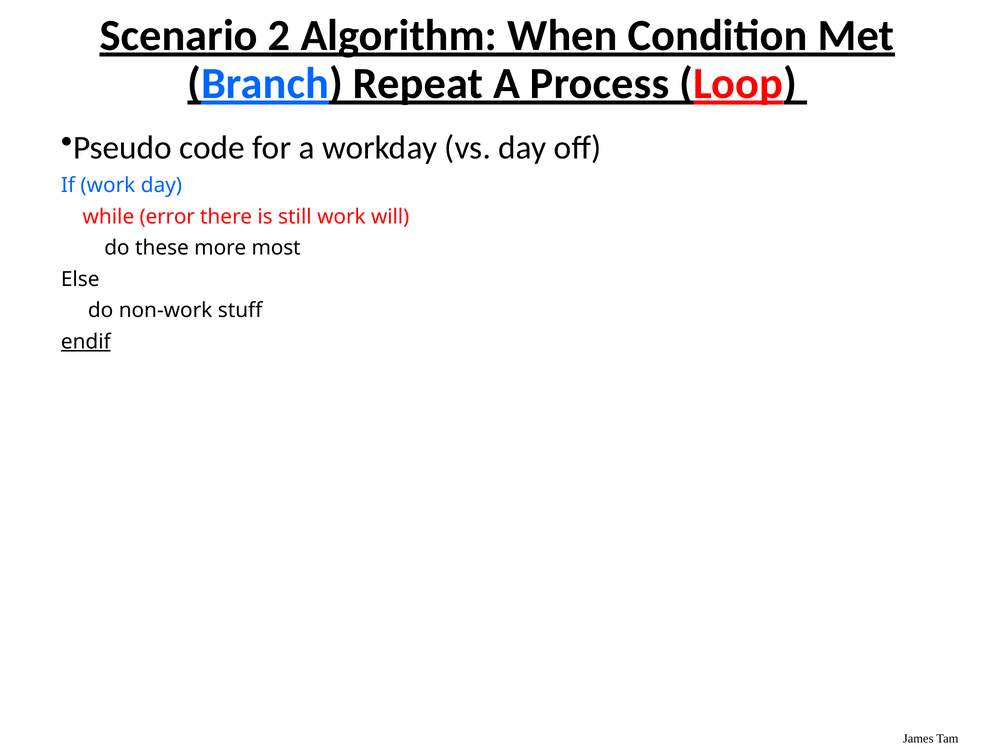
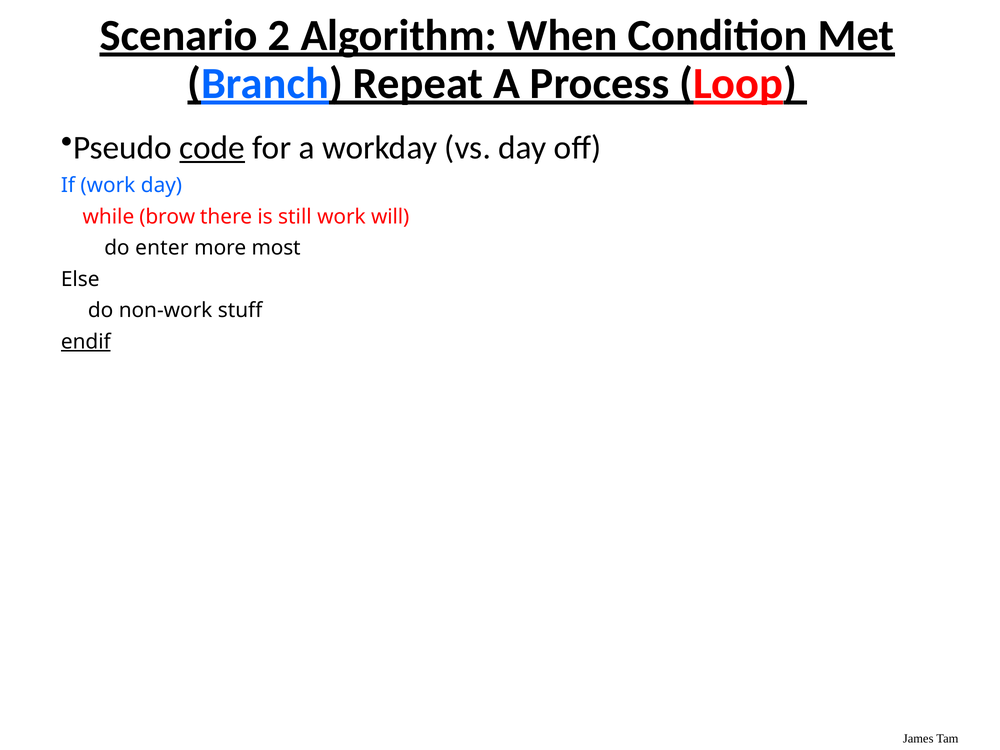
code underline: none -> present (212, 148)
error: error -> brow (167, 217)
these: these -> enter (162, 248)
